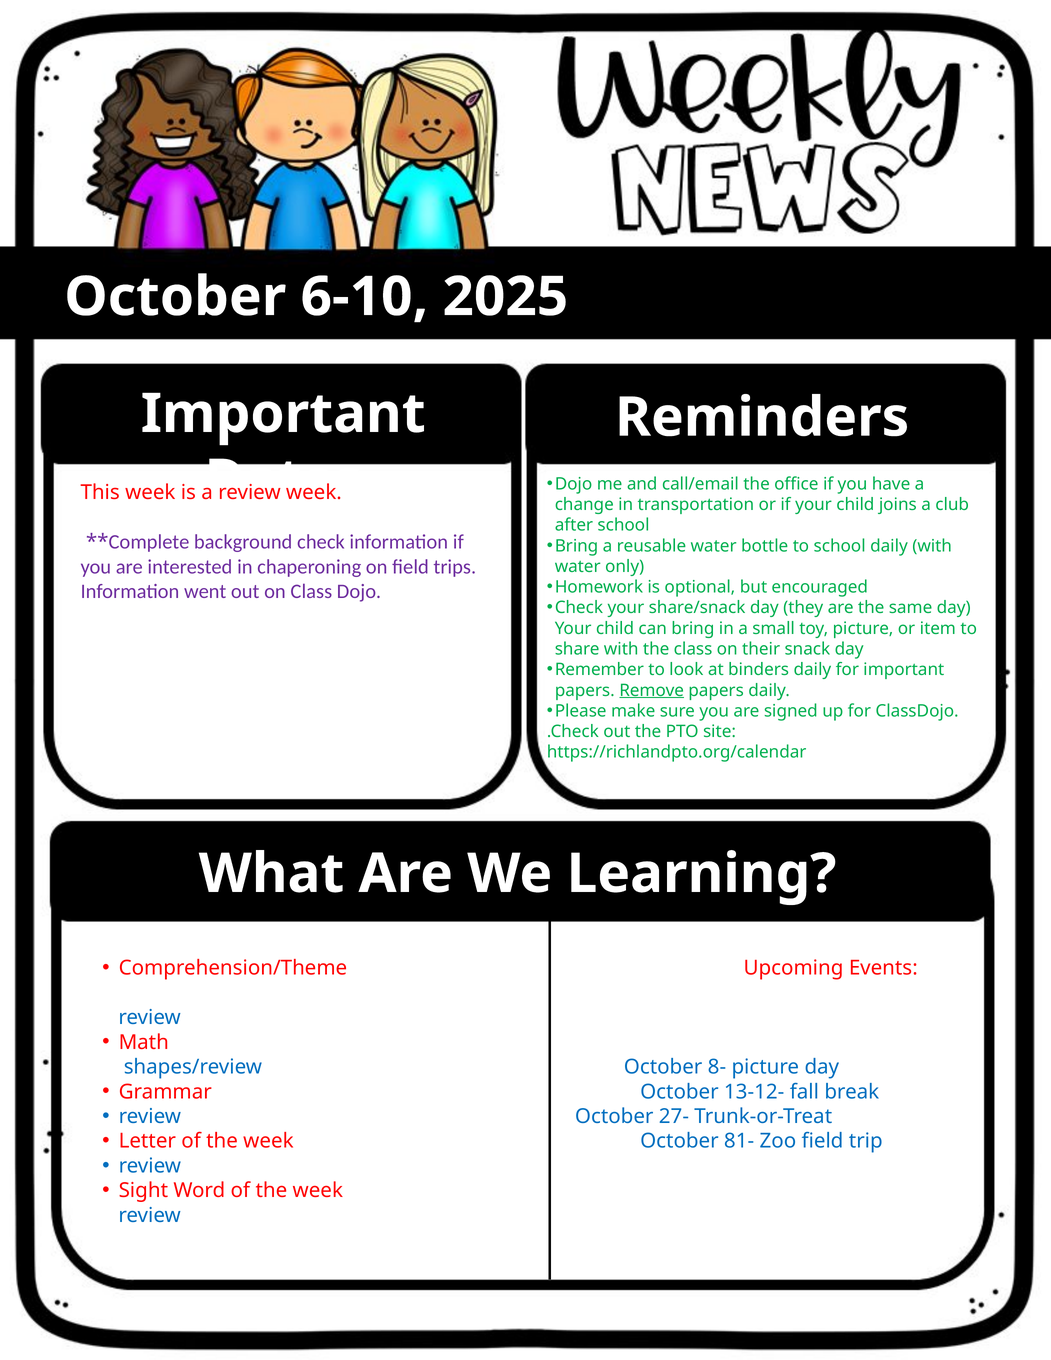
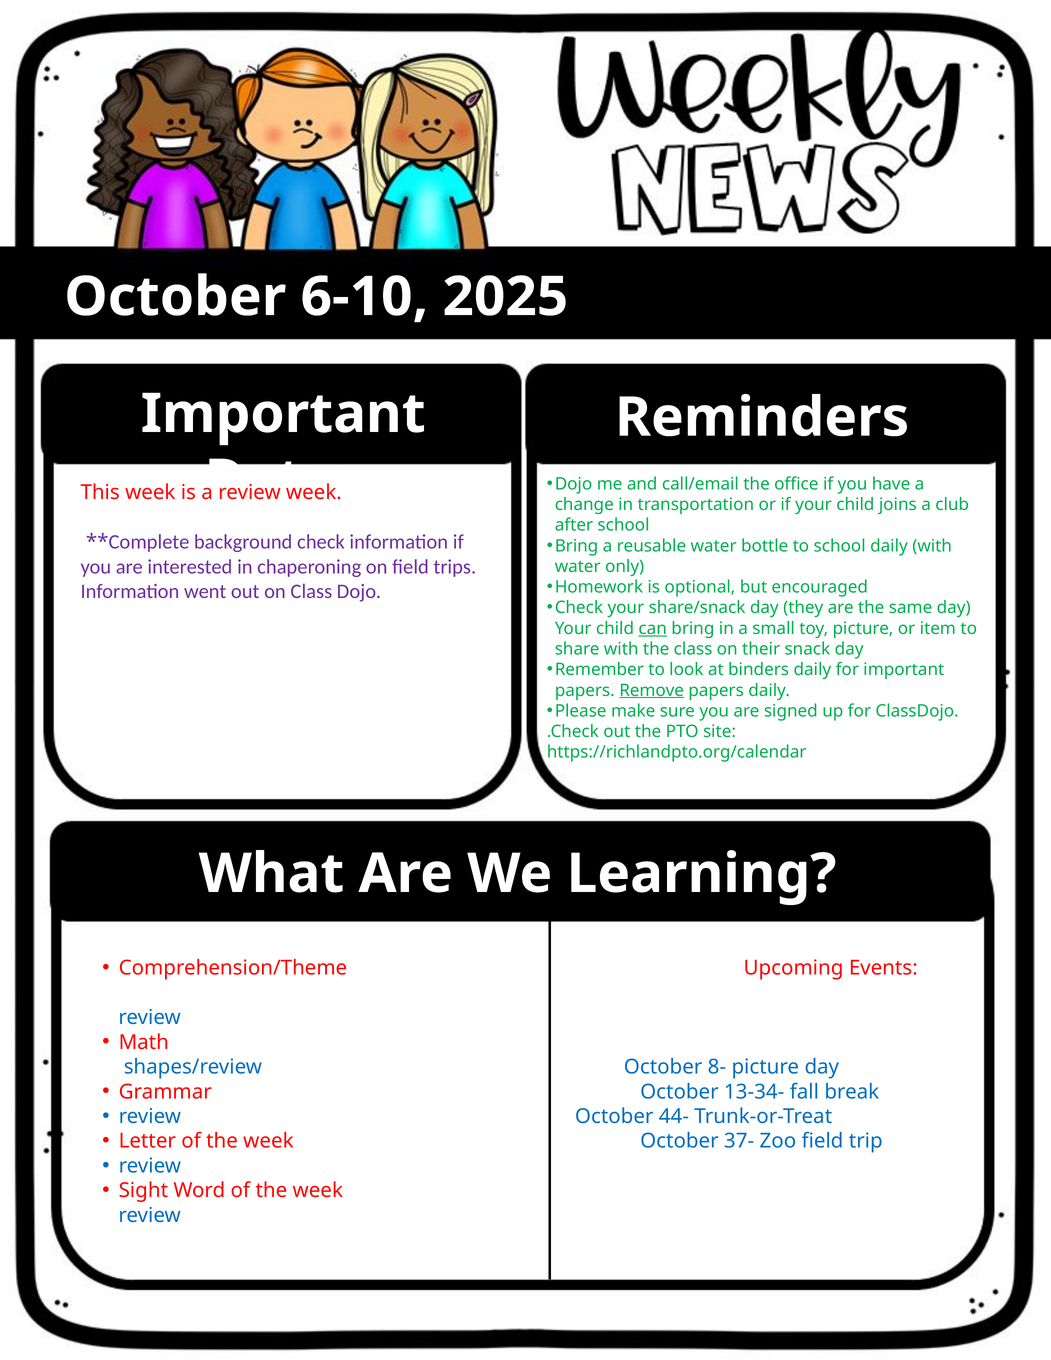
can underline: none -> present (653, 628)
13-12-: 13-12- -> 13-34- (754, 1092)
27-: 27- -> 44- (674, 1117)
81-: 81- -> 37- (739, 1141)
